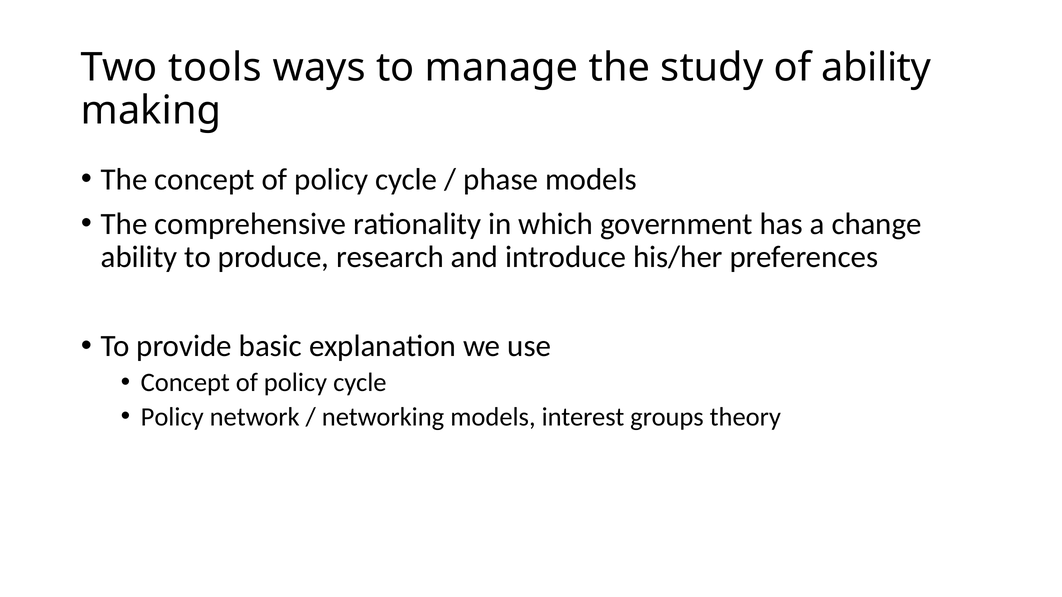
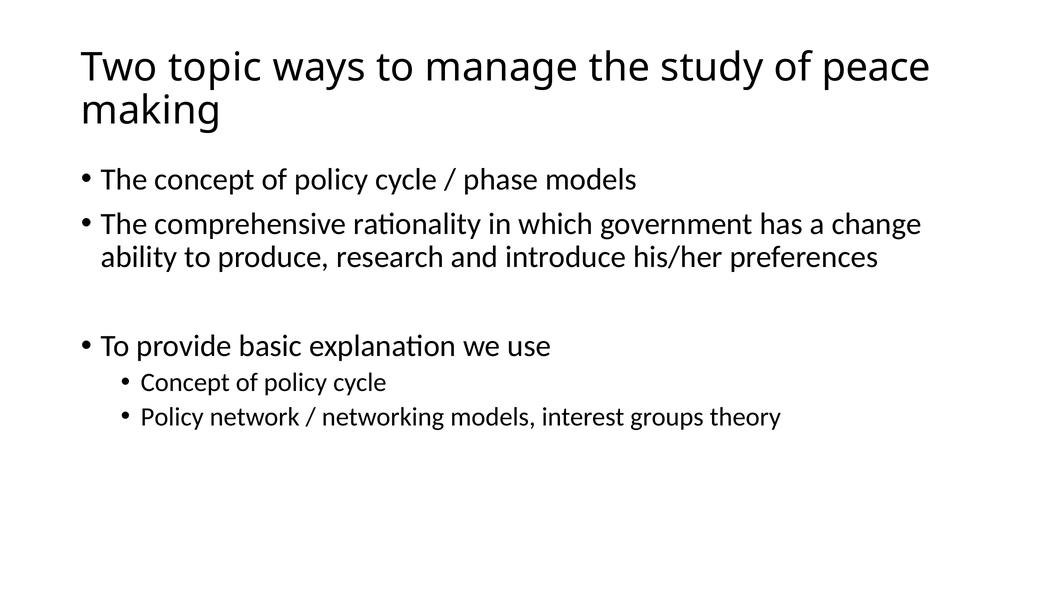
tools: tools -> topic (215, 68)
of ability: ability -> peace (876, 68)
